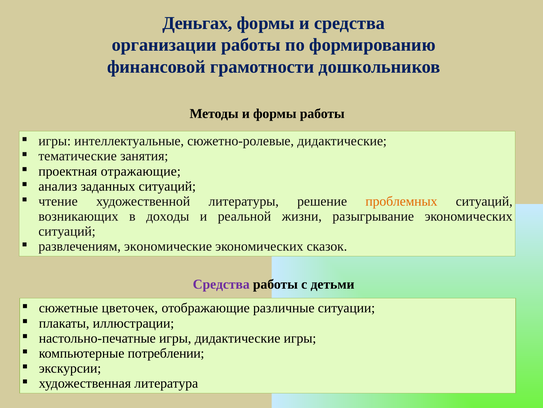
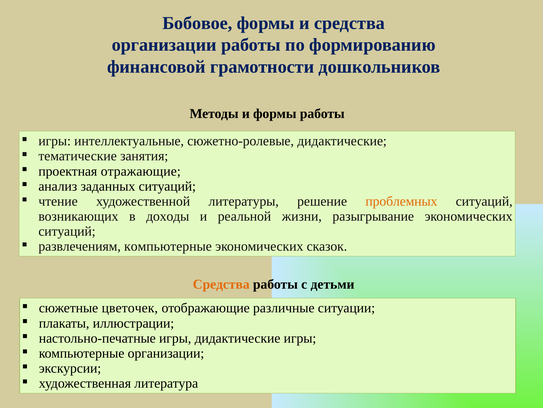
Деньгах: Деньгах -> Бобовое (197, 23)
развлечениям экономические: экономические -> компьютерные (168, 246)
Средства colour: purple -> orange (221, 284)
компьютерные потреблении: потреблении -> организации (166, 353)
